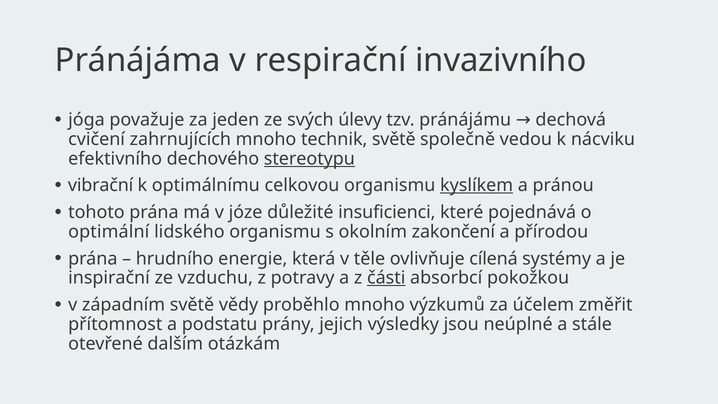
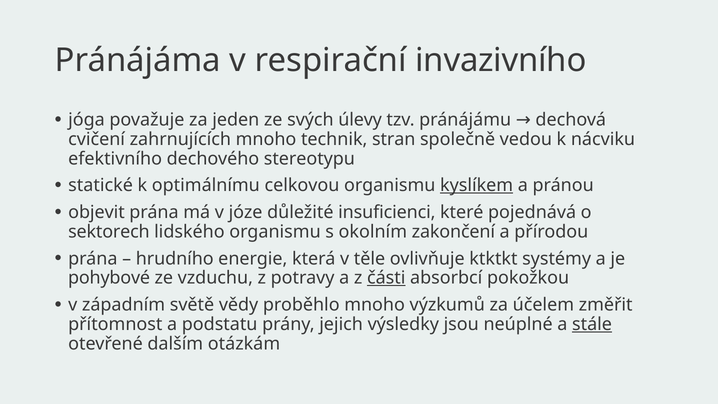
technik světě: světě -> stran (394, 139)
stereotypu underline: present -> none (309, 159)
vibrační: vibrační -> statické (101, 185)
tohoto: tohoto -> objevit (96, 212)
optimální: optimální -> sektorech (109, 232)
cílená: cílená -> ktktkt (493, 259)
inspirační: inspirační -> pohybové (109, 278)
stále underline: none -> present (592, 324)
